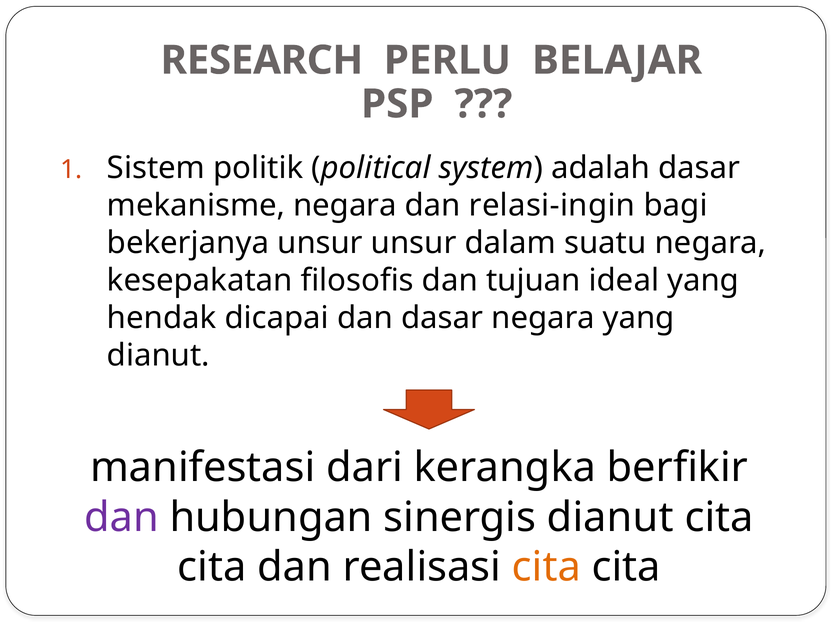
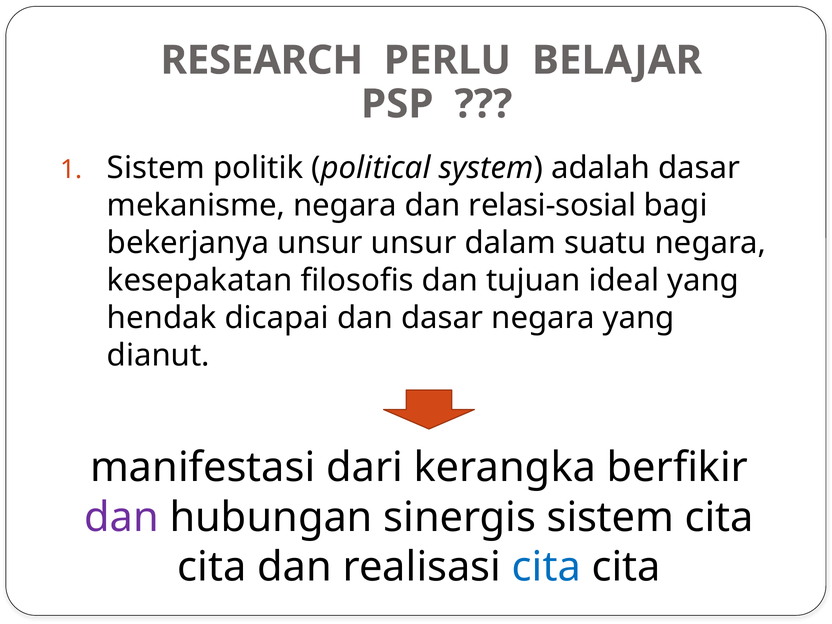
relasi-ingin: relasi-ingin -> relasi-sosial (552, 205)
sinergis dianut: dianut -> sistem (610, 517)
cita colour: orange -> blue (546, 567)
